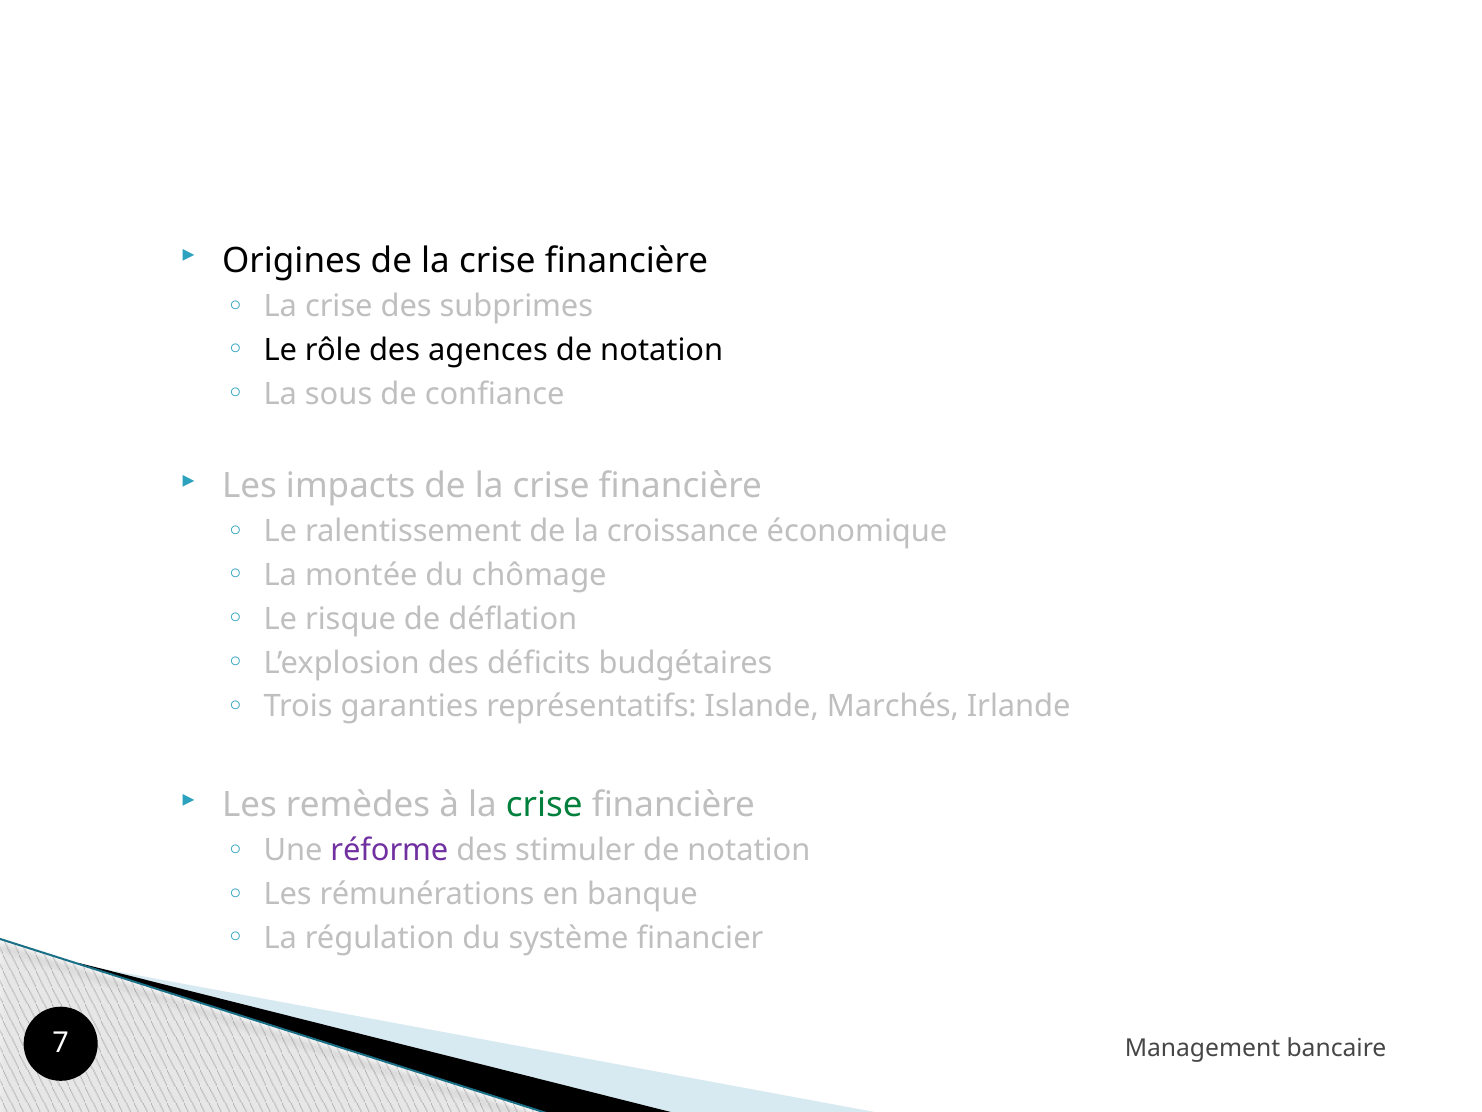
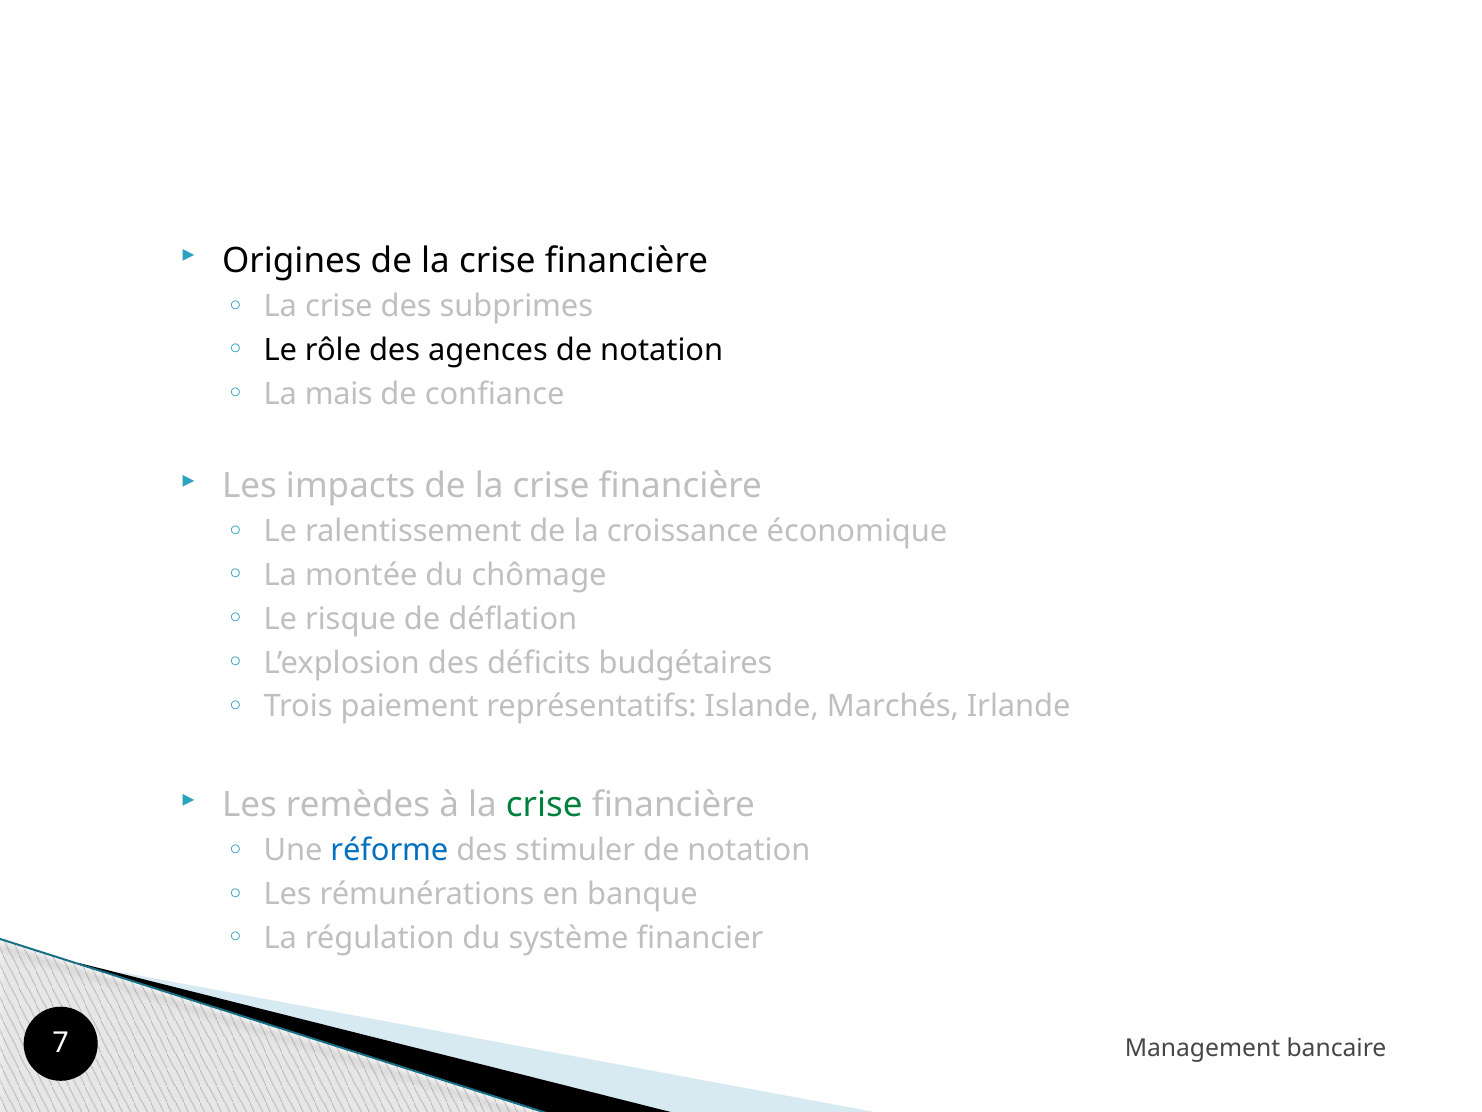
sous: sous -> mais (339, 394)
garanties: garanties -> paiement (410, 706)
réforme colour: purple -> blue (389, 850)
